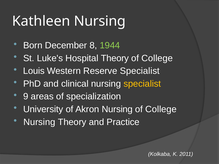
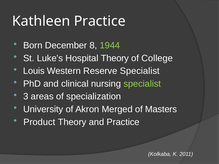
Kathleen Nursing: Nursing -> Practice (100, 21)
specialist colour: yellow -> light green (142, 84)
9: 9 -> 3 (26, 97)
Akron Nursing: Nursing -> Merged (117, 109)
College: College -> Masters (161, 109)
Nursing: Nursing -> Product (39, 122)
